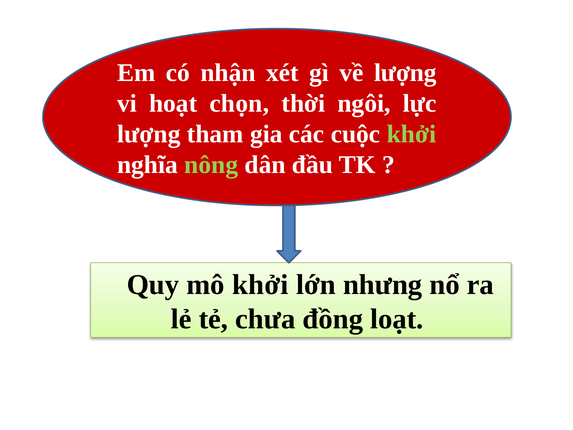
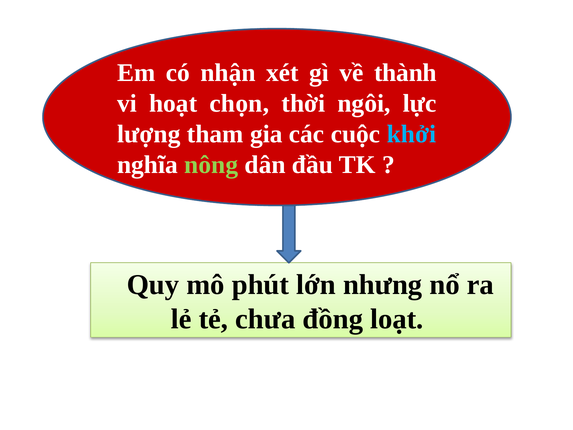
về lượng: lượng -> thành (405, 73)
khởi colour: light green -> light blue (412, 134)
mô khởi: khởi -> phút (260, 285)
